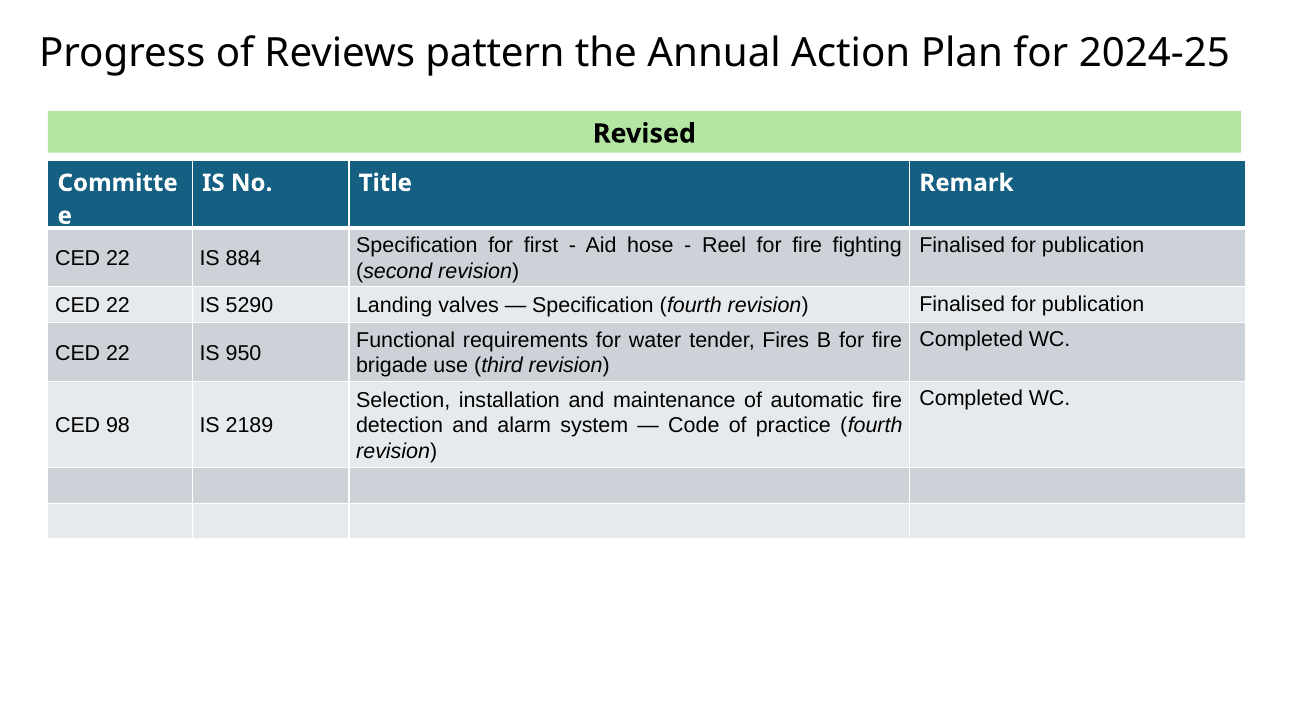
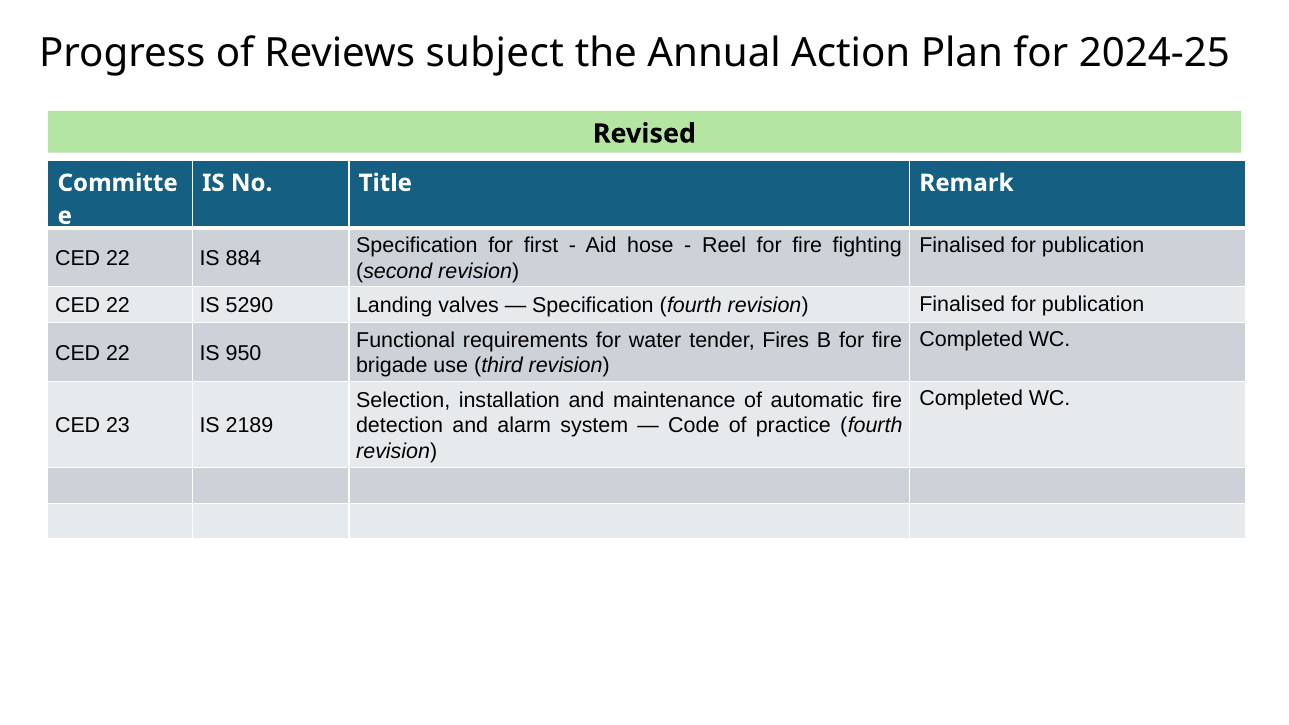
pattern: pattern -> subject (495, 53)
98: 98 -> 23 (118, 426)
